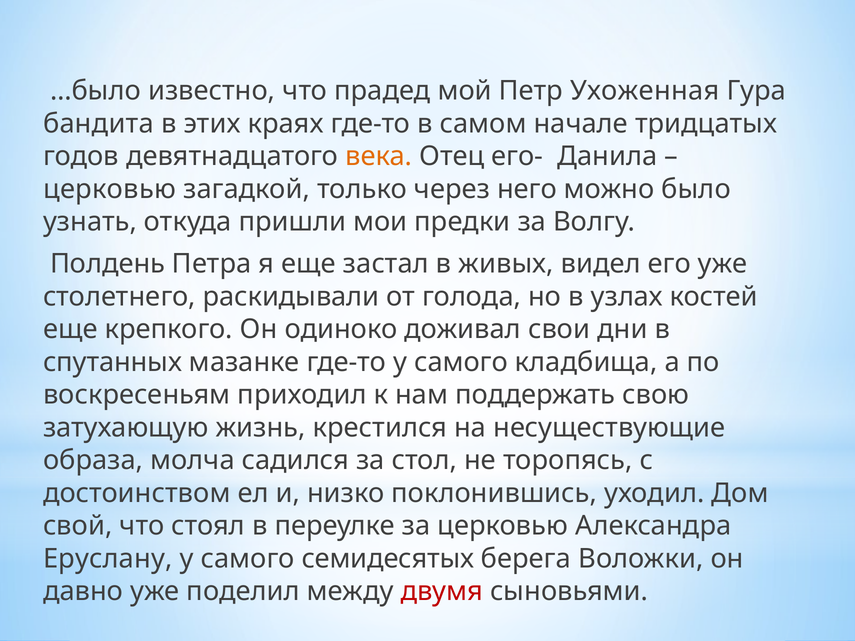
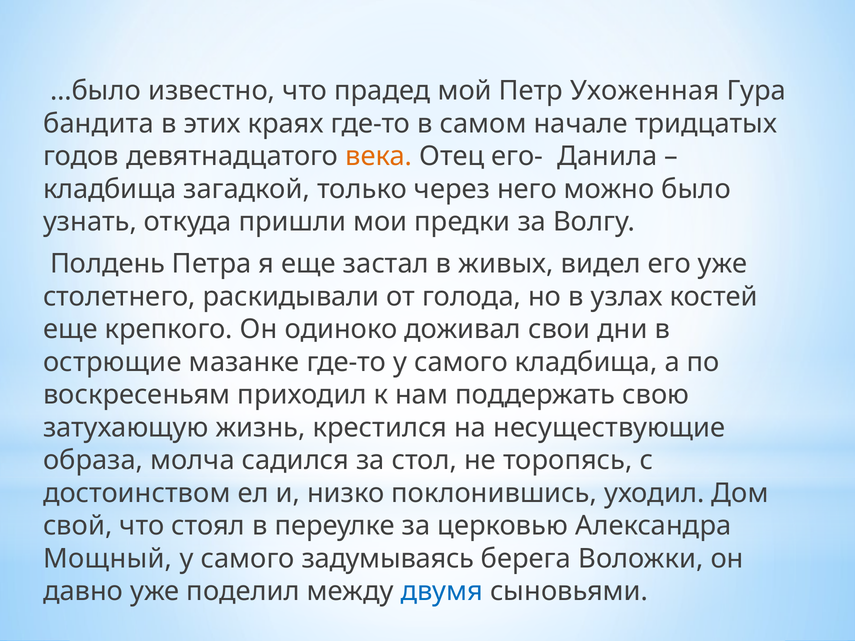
церковью: церковью -> кладбища (110, 189)
спутанных: спутанных -> острющие (112, 362)
Еруслану: Еруслану -> Мощный (108, 559)
семидесятых: семидесятых -> задумываясь (388, 559)
двумя colour: red -> blue (442, 592)
